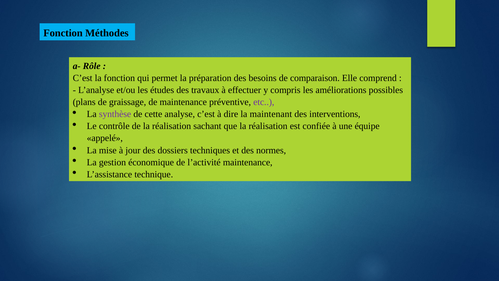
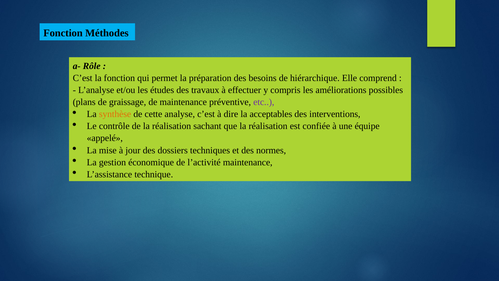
comparaison: comparaison -> hiérarchique (315, 78)
synthèse colour: purple -> orange (115, 114)
maintenant: maintenant -> acceptables (271, 114)
